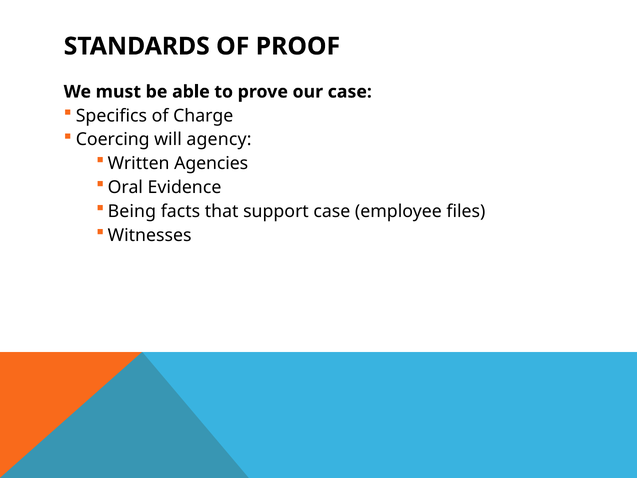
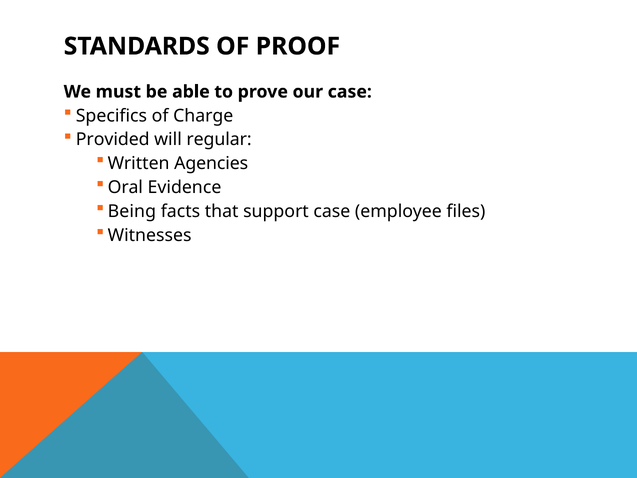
Coercing: Coercing -> Provided (113, 140)
agency: agency -> regular (219, 140)
